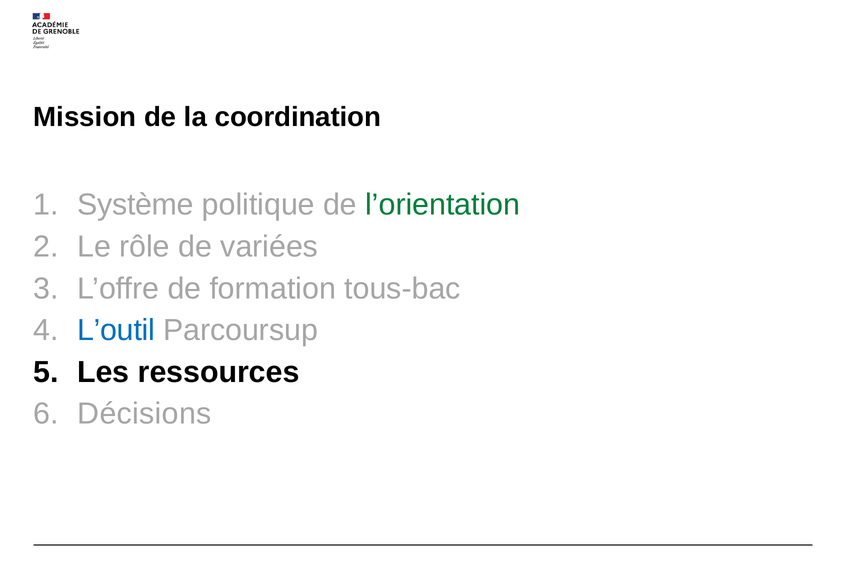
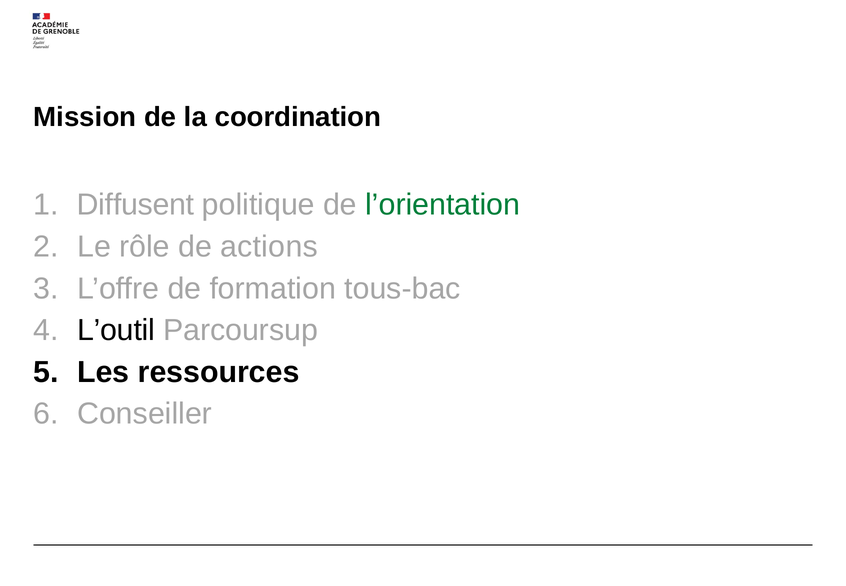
Système: Système -> Diffusent (136, 205)
variées: variées -> actions (269, 247)
L’outil colour: blue -> black (116, 330)
Décisions: Décisions -> Conseiller (145, 414)
